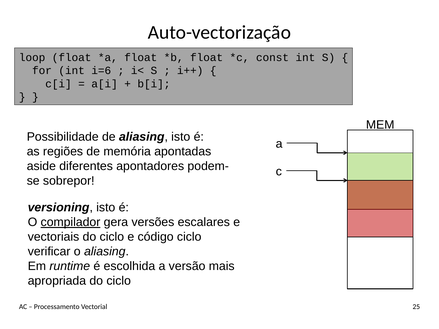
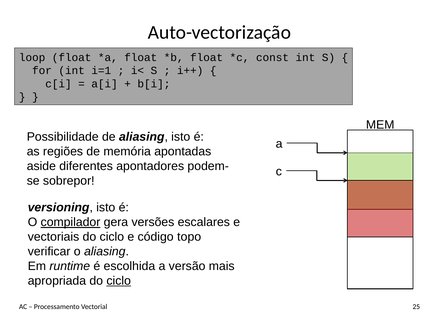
i=6: i=6 -> i=1 (101, 71)
código ciclo: ciclo -> topo (189, 237)
ciclo underline: none -> present (119, 281)
